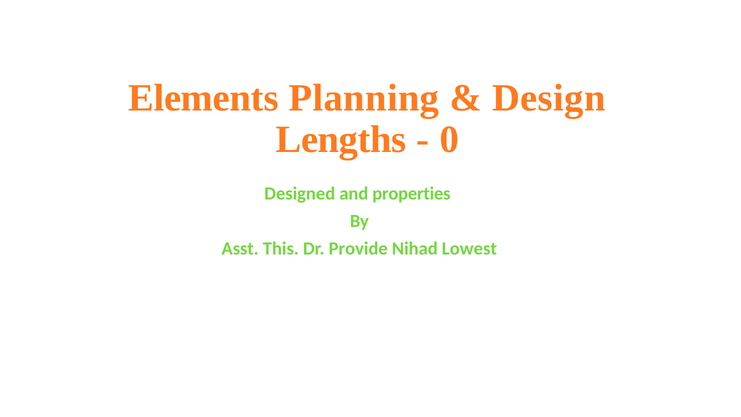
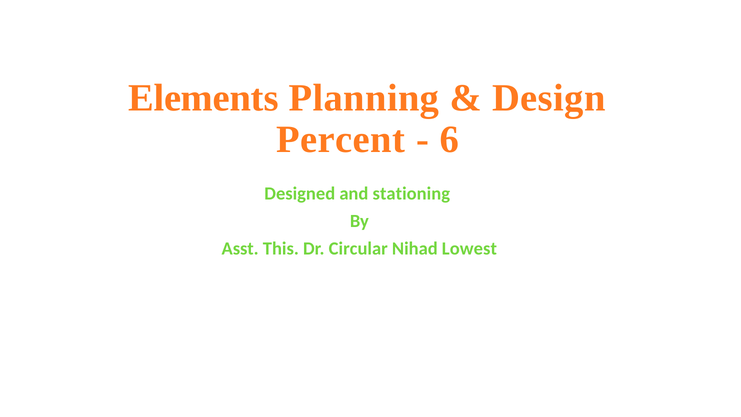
Lengths: Lengths -> Percent (341, 140)
0: 0 -> 6 (449, 140)
properties: properties -> stationing (411, 193)
Provide: Provide -> Circular (358, 249)
